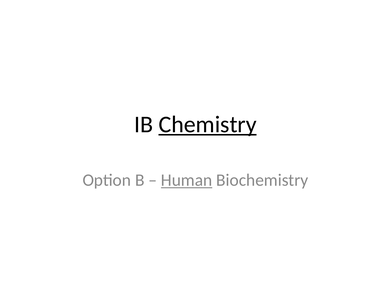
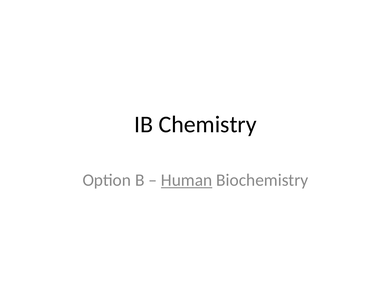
Chemistry underline: present -> none (208, 124)
